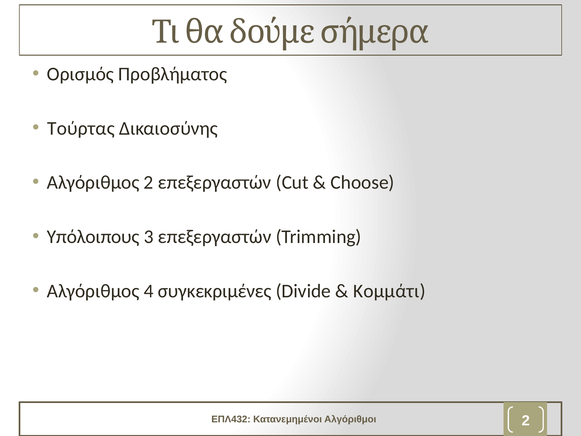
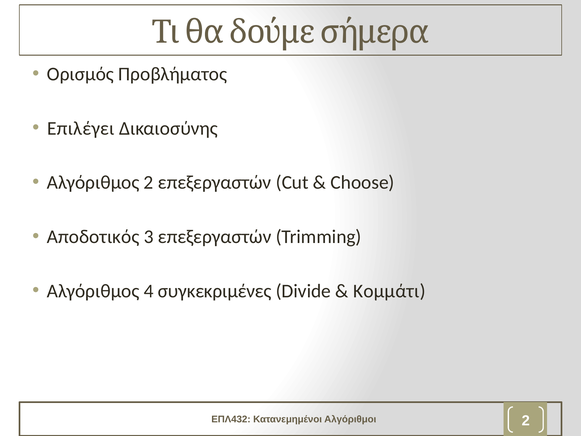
Τούρτας: Τούρτας -> Επιλέγει (81, 128)
Υπόλοιπους: Υπόλοιπους -> Αποδοτικός (93, 237)
